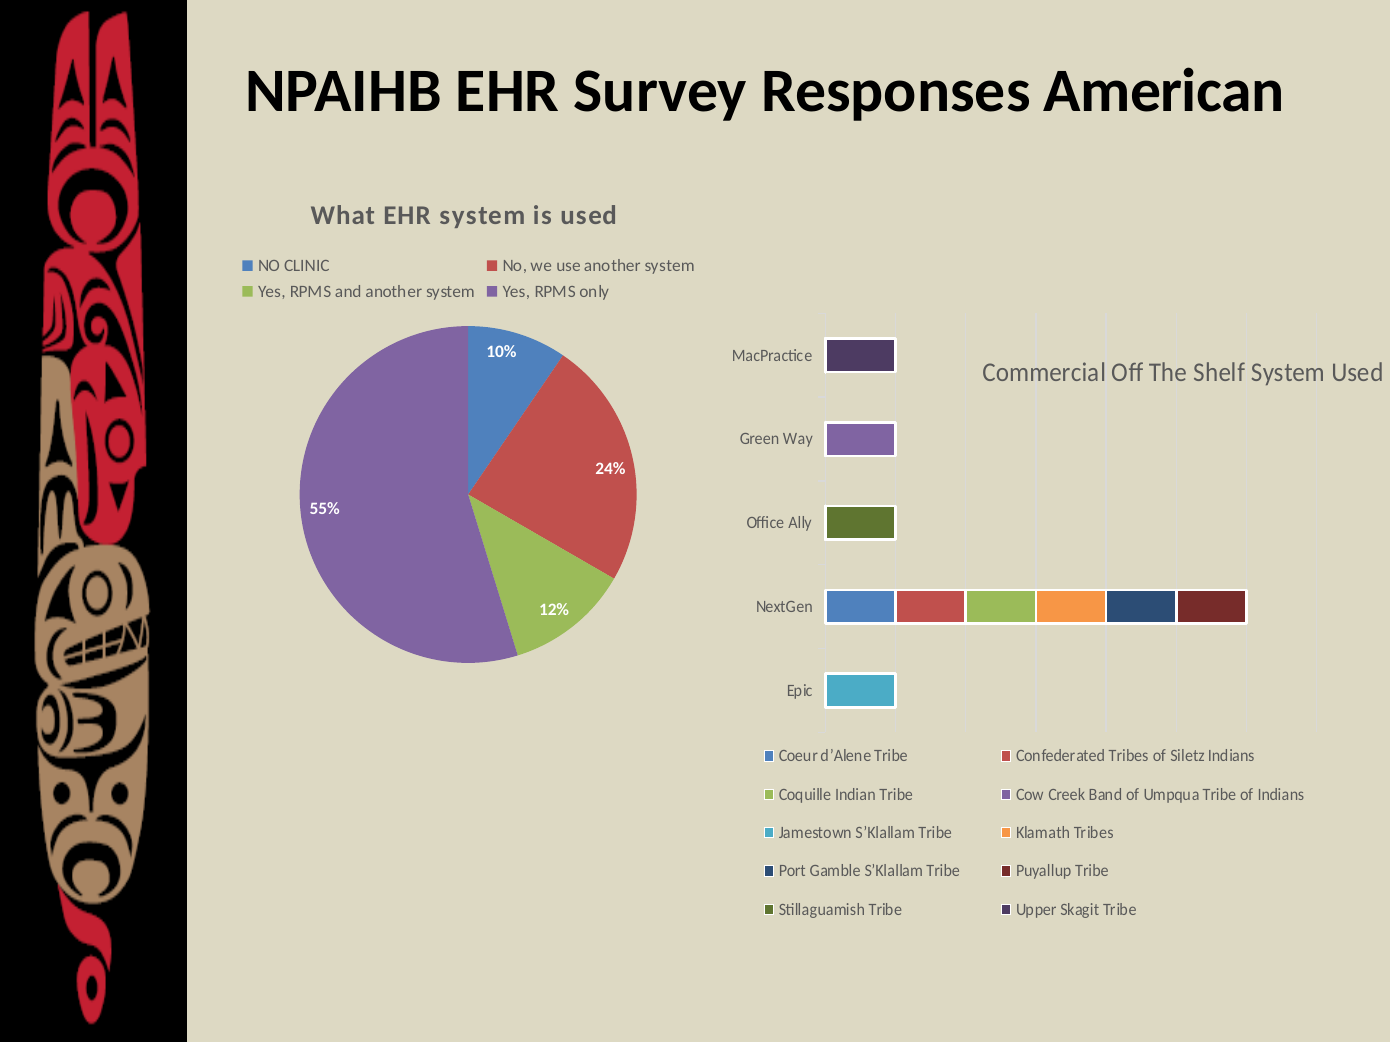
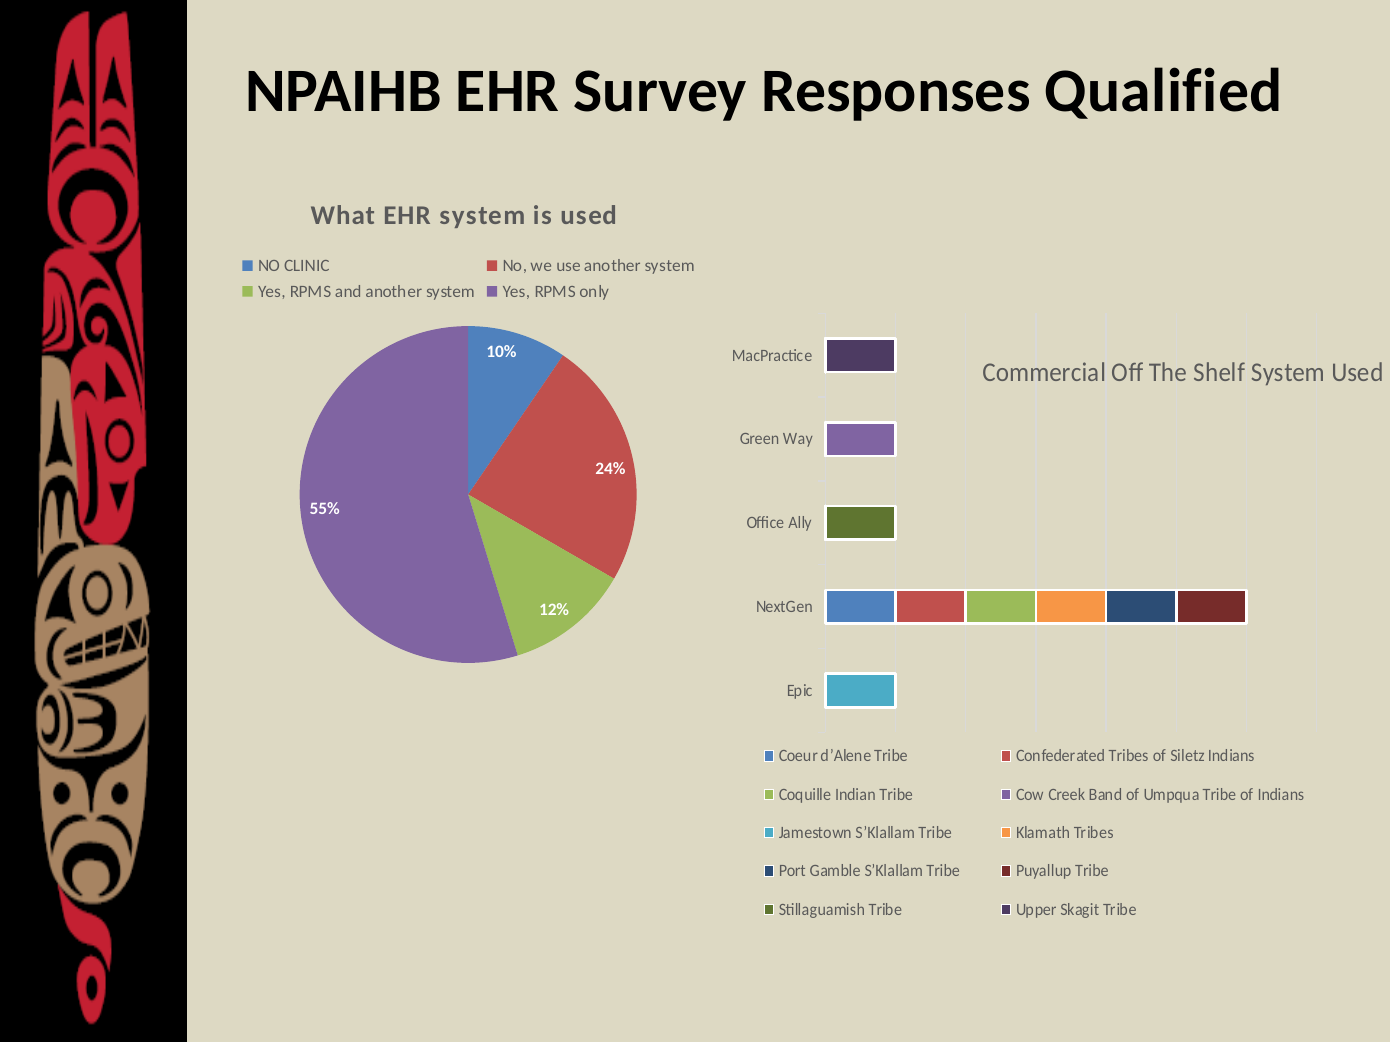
American: American -> Qualified (1164, 91)
